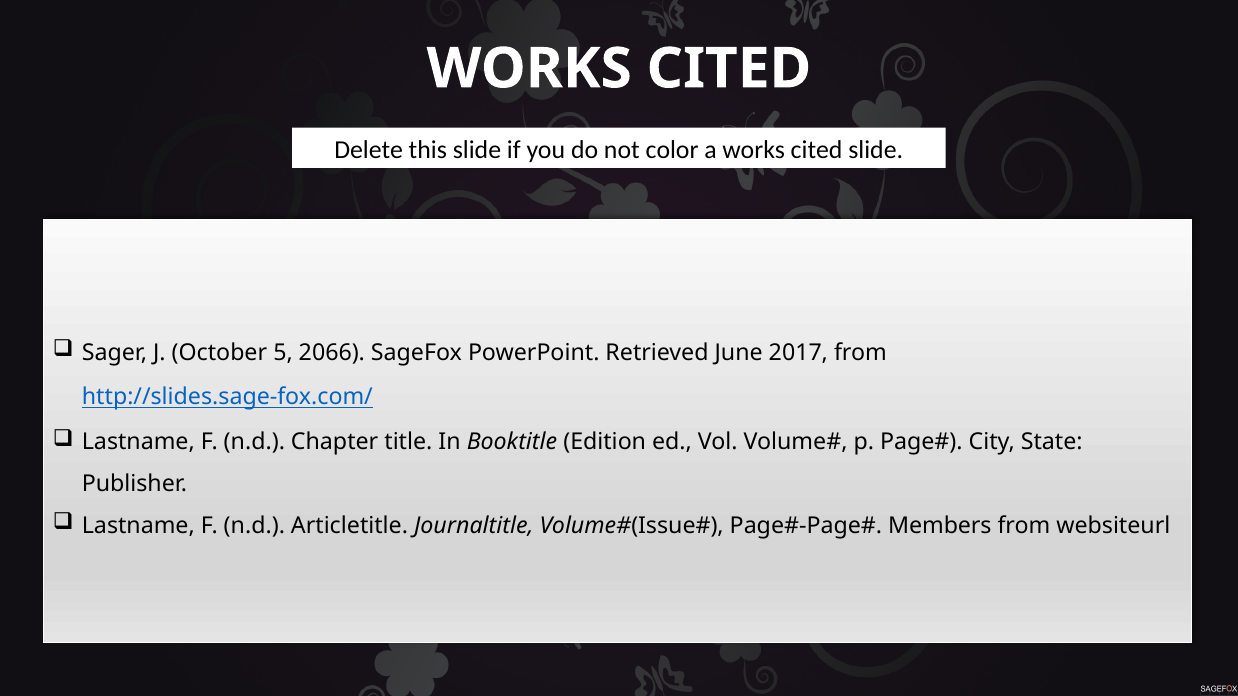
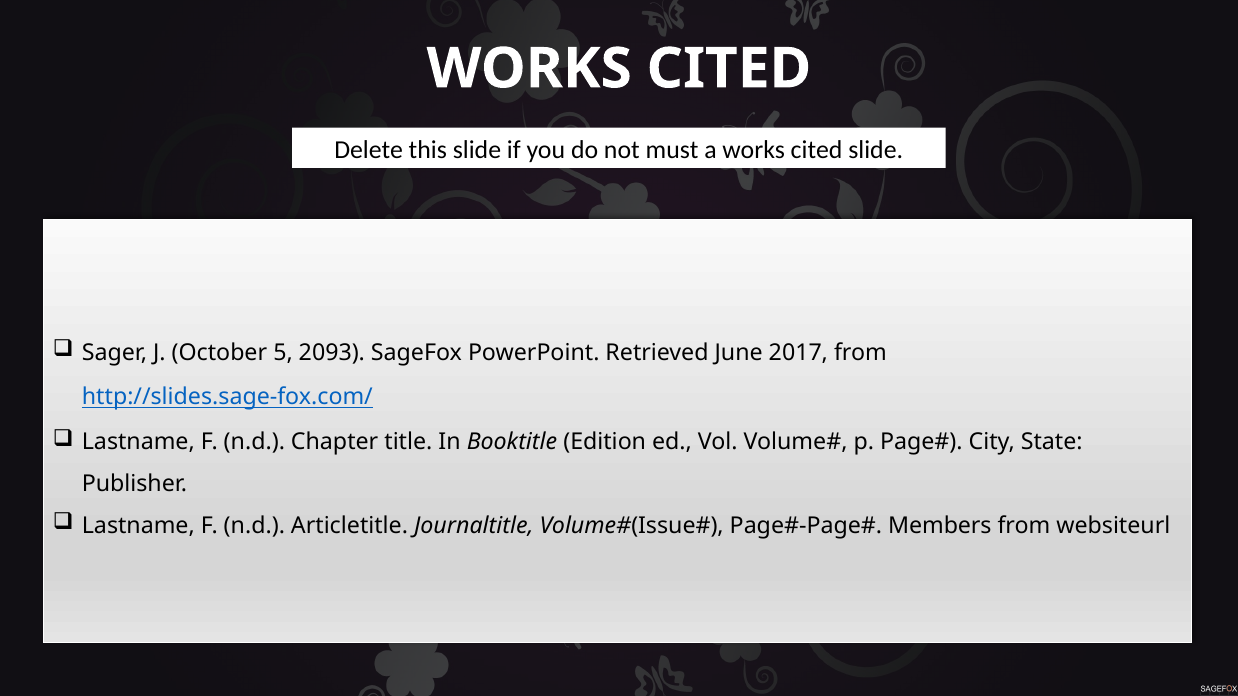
color: color -> must (672, 150)
2066: 2066 -> 2093 (332, 353)
